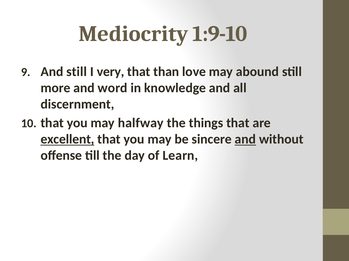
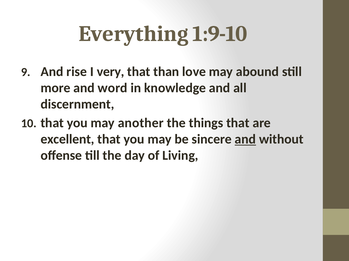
Mediocrity: Mediocrity -> Everything (133, 34)
And still: still -> rise (77, 72)
halfway: halfway -> another (141, 123)
excellent underline: present -> none (67, 140)
Learn: Learn -> Living (180, 156)
